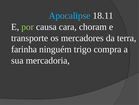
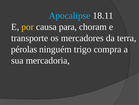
por colour: light green -> yellow (28, 27)
cara: cara -> para (68, 27)
farinha: farinha -> pérolas (24, 49)
